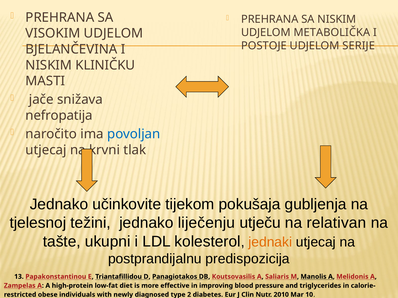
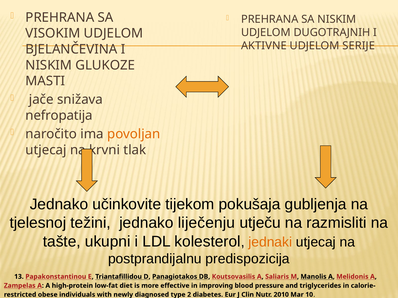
METABOLIČKA: METABOLIČKA -> DUGOTRAJNIH (332, 33)
POSTOJE: POSTOJE -> AKTIVNE (264, 46)
KLINIČKU: KLINIČKU -> GLUKOZE (105, 65)
povoljan colour: blue -> orange (134, 134)
relativan: relativan -> razmisliti (336, 223)
